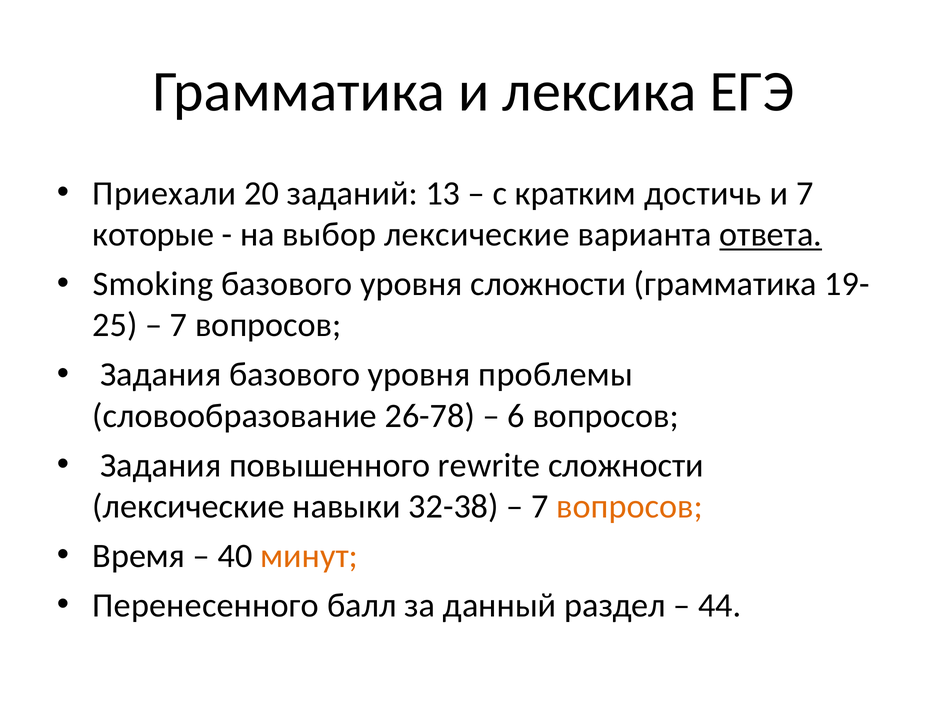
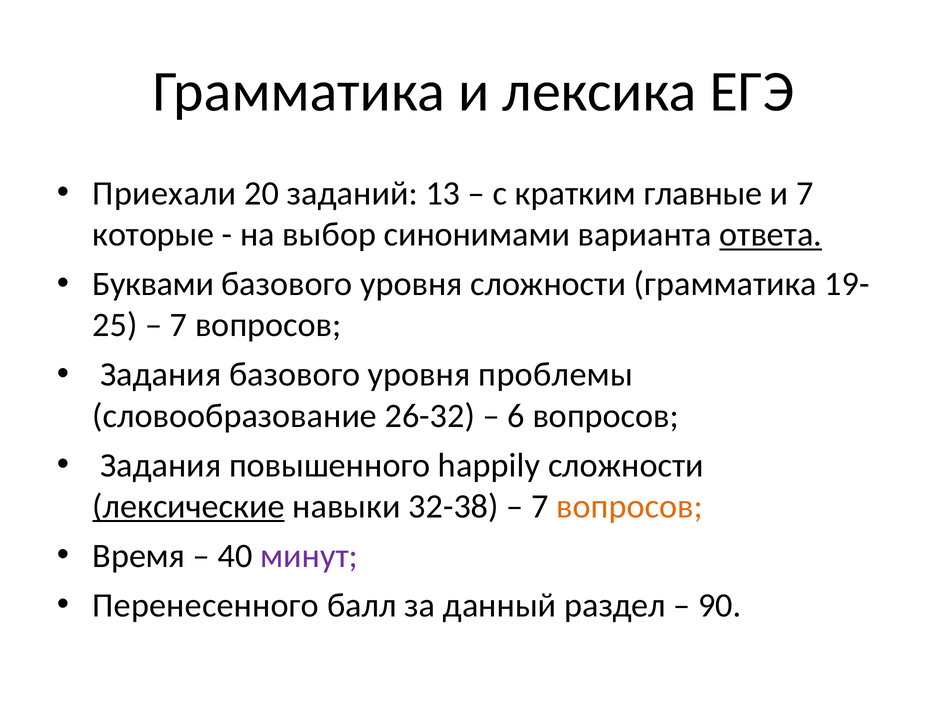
достичь: достичь -> главные (703, 194)
выбор лексические: лексические -> синонимами (477, 235)
Smoking: Smoking -> Буквами (153, 284)
26-78: 26-78 -> 26-32 (430, 416)
rewrite: rewrite -> happily (489, 465)
лексические underline: none -> present (189, 506)
минут colour: orange -> purple (309, 556)
44: 44 -> 90 (720, 605)
